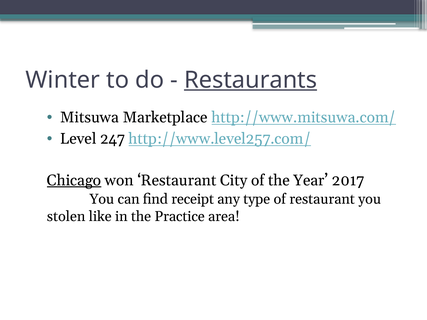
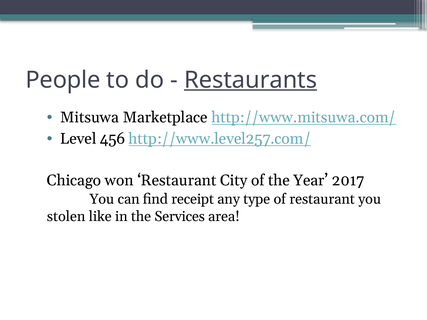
Winter: Winter -> People (63, 80)
247: 247 -> 456 (113, 139)
Chicago underline: present -> none (74, 180)
Practice: Practice -> Services (180, 217)
